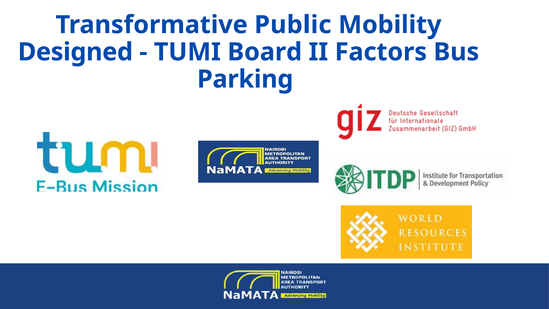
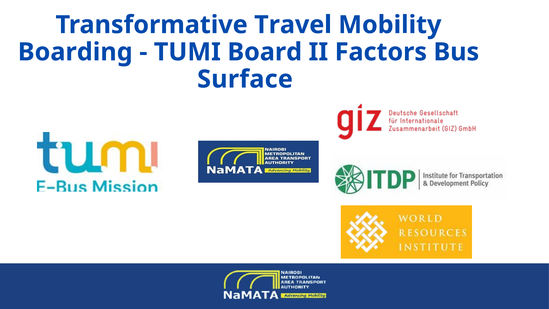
Public: Public -> Travel (293, 25)
Designed: Designed -> Boarding (75, 52)
Parking: Parking -> Surface (245, 79)
